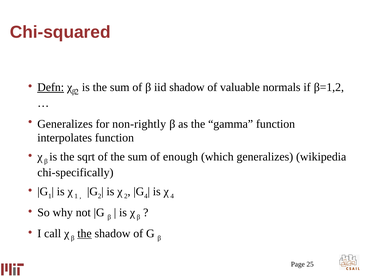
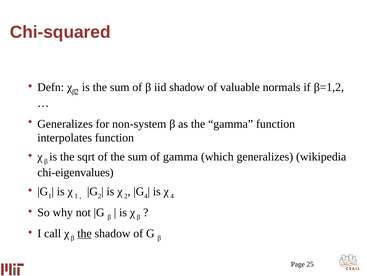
Defn underline: present -> none (51, 87)
non-rightly: non-rightly -> non-system (139, 124)
of enough: enough -> gamma (181, 156)
chi-specifically: chi-specifically -> chi-eigenvalues (75, 172)
